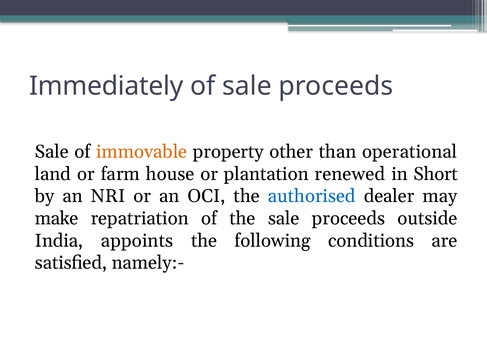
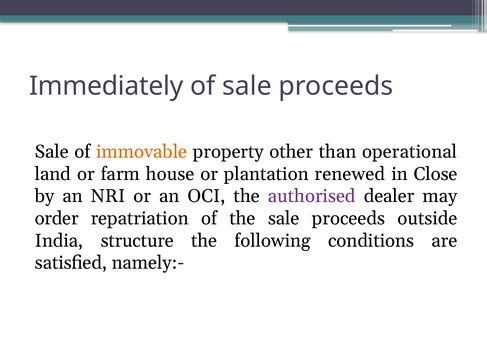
Short: Short -> Close (436, 174)
authorised colour: blue -> purple (312, 196)
make: make -> order (57, 219)
appoints: appoints -> structure (137, 241)
